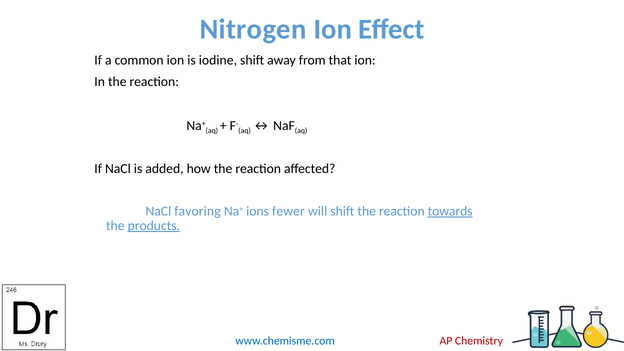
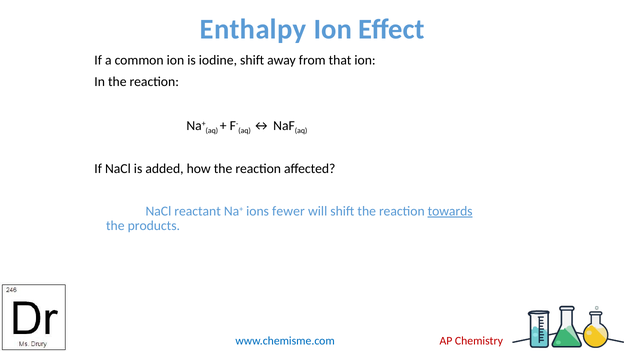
Nitrogen: Nitrogen -> Enthalpy (253, 29)
favoring: favoring -> reactant (198, 211)
products underline: present -> none (154, 226)
